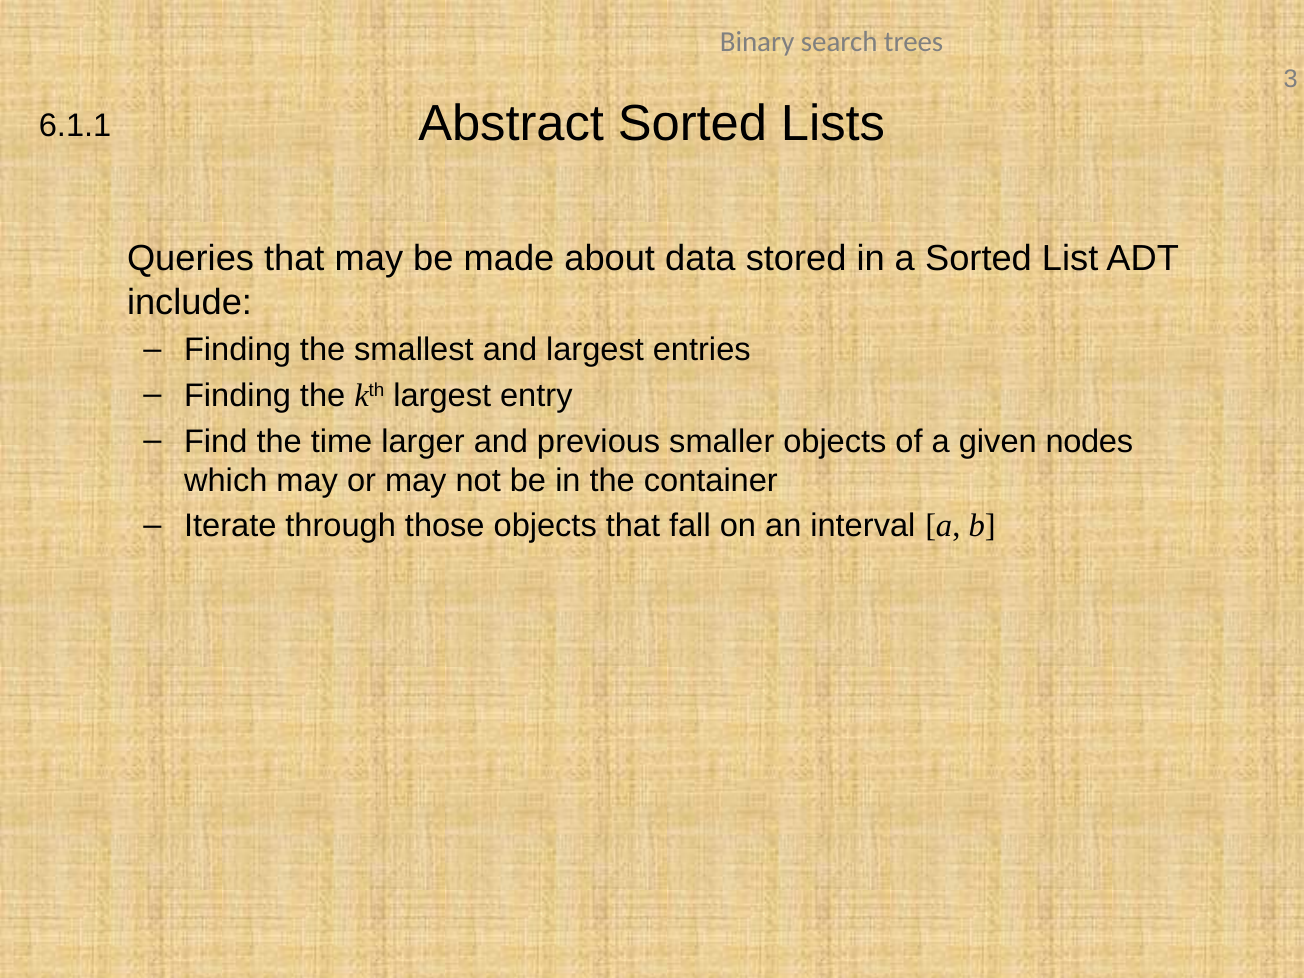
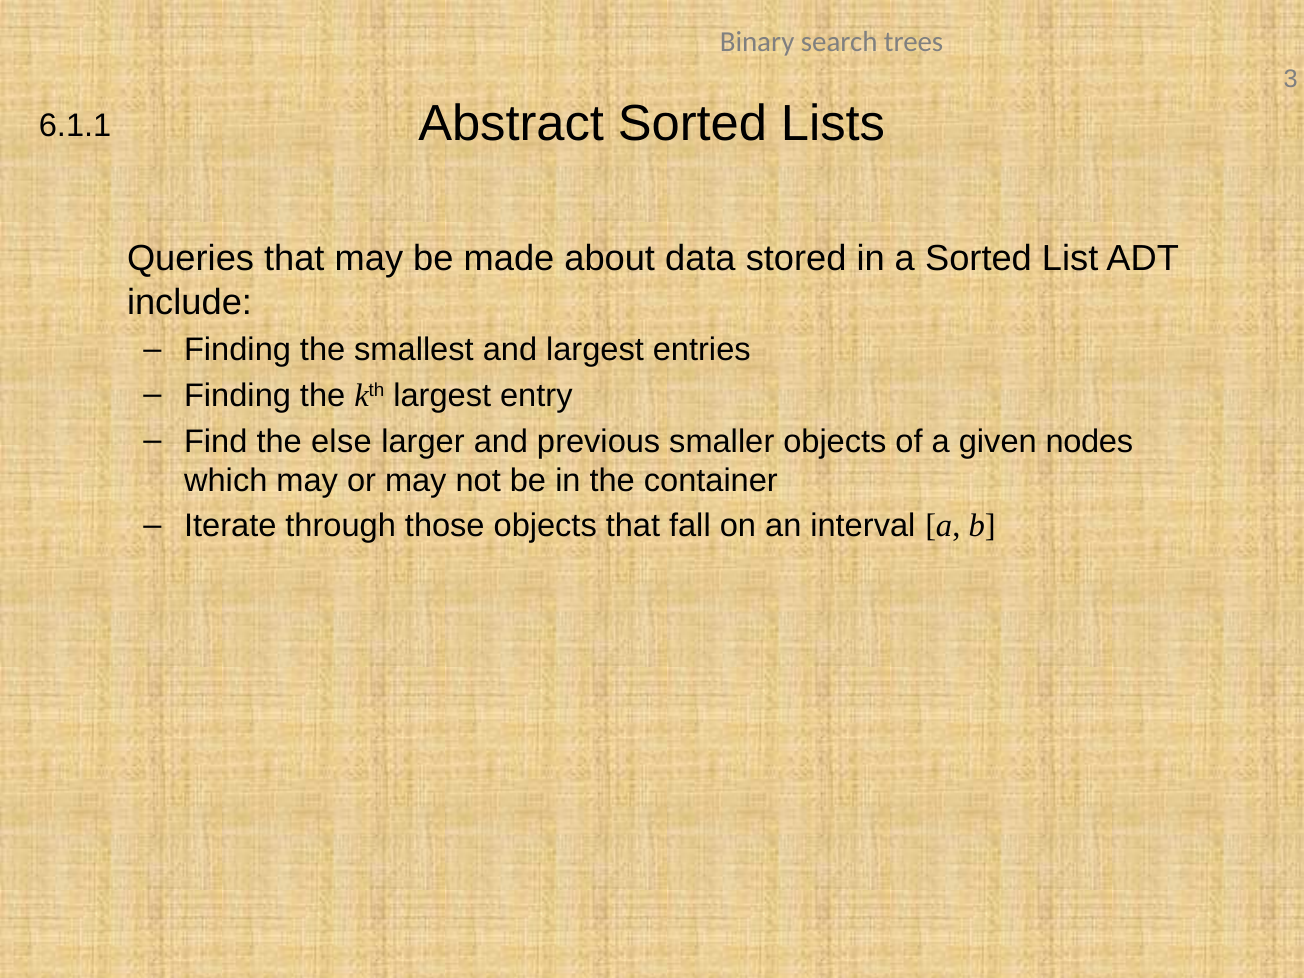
time: time -> else (341, 441)
